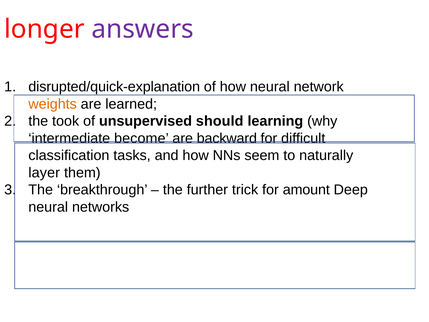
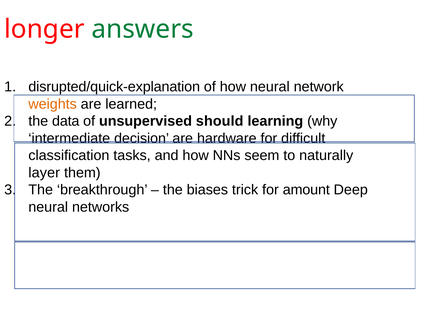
answers colour: purple -> green (143, 29)
took: took -> data (66, 121)
become: become -> decision (142, 138)
backward: backward -> hardware (227, 138)
further: further -> biases (207, 190)
